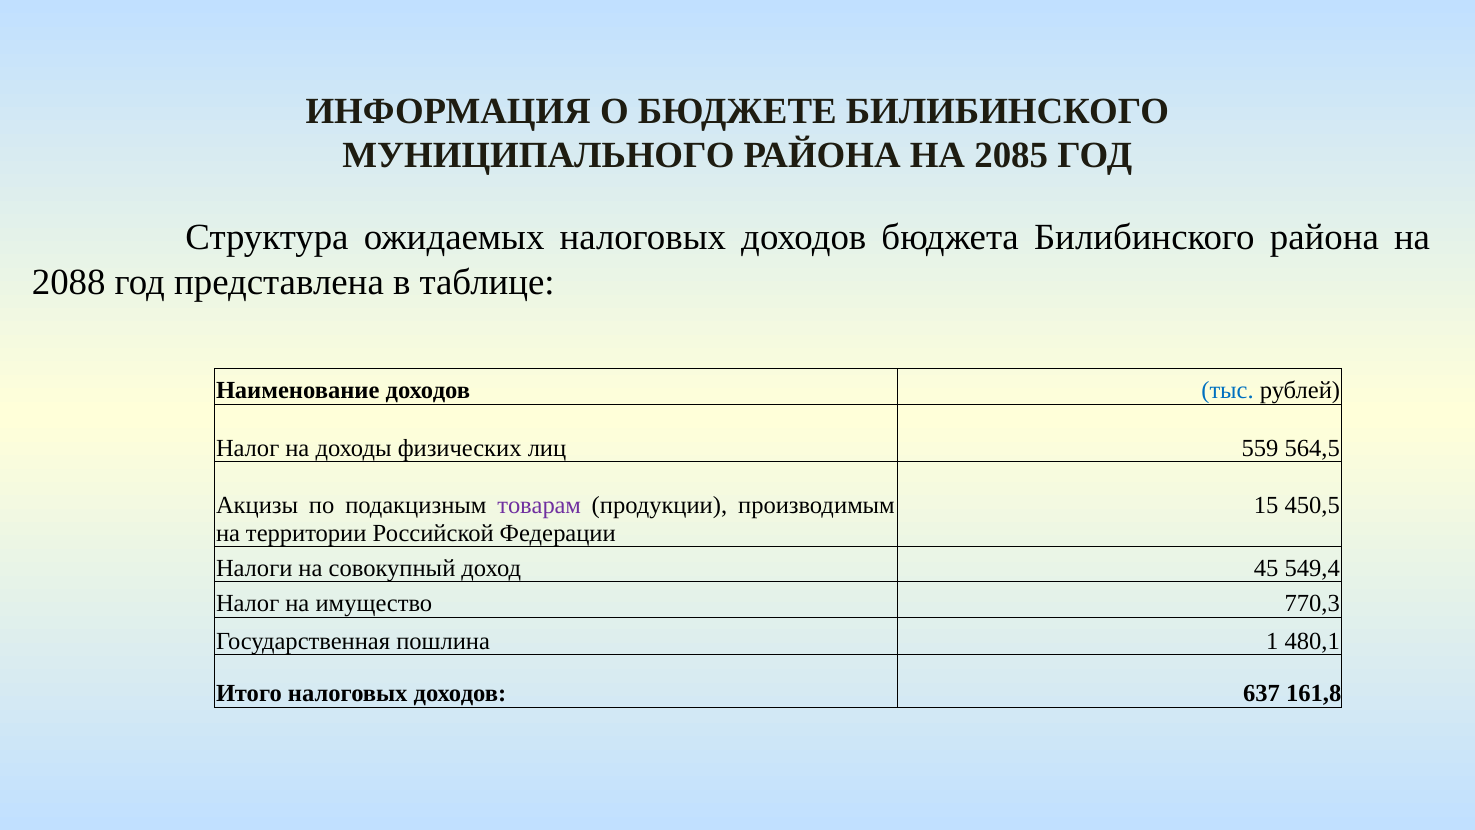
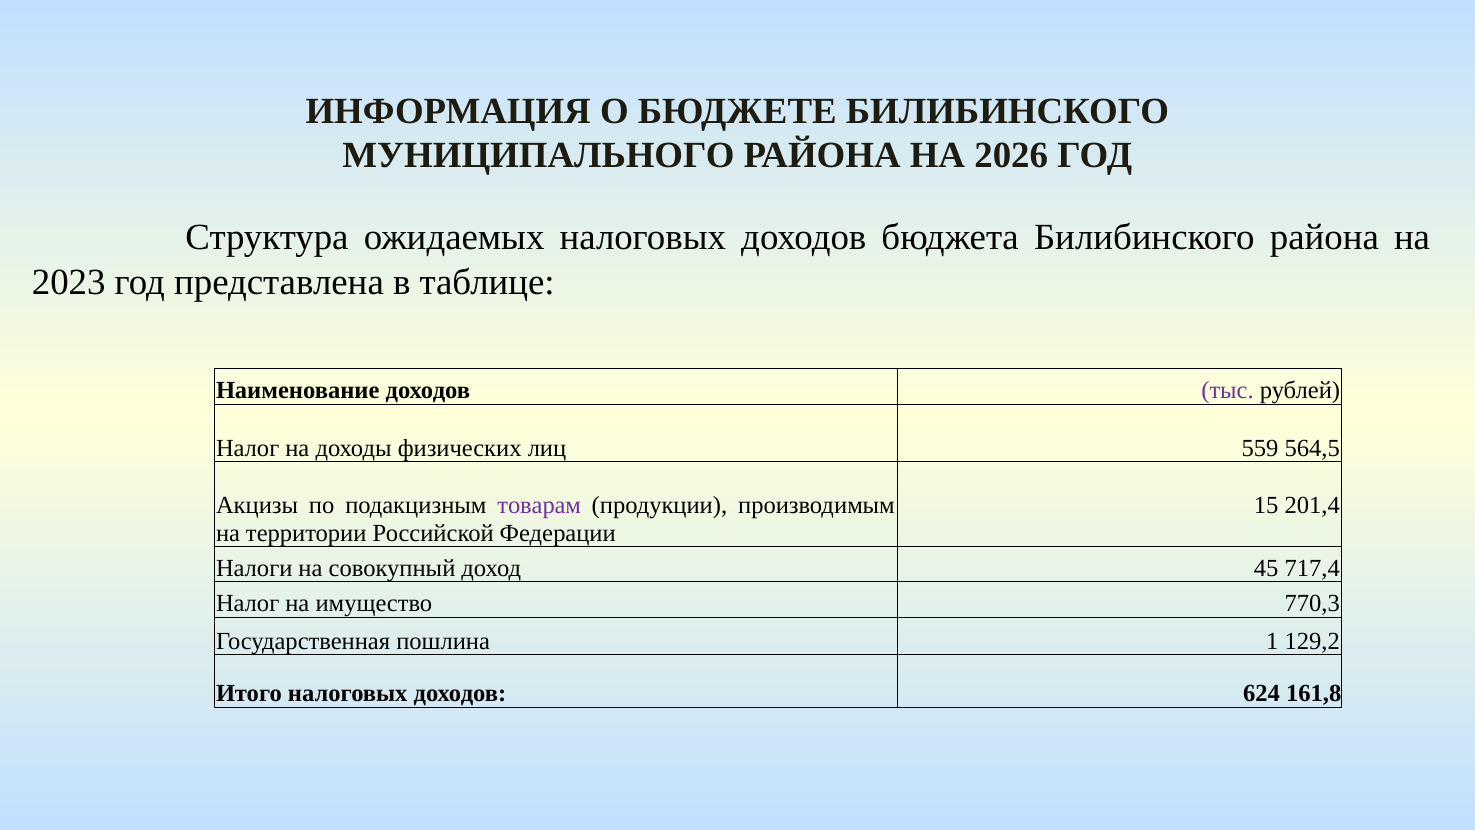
2085: 2085 -> 2026 (1011, 155)
2088: 2088 -> 2023 (69, 282)
тыс colour: blue -> purple (1228, 391)
450,5: 450,5 -> 201,4 (1312, 506)
549,4: 549,4 -> 717,4 (1312, 568)
480,1: 480,1 -> 129,2 (1312, 641)
637: 637 -> 624 (1262, 693)
